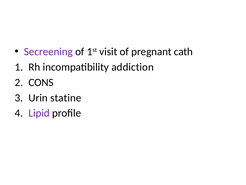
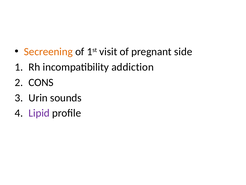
Secreening colour: purple -> orange (48, 52)
cath: cath -> side (183, 52)
statine: statine -> sounds (66, 98)
